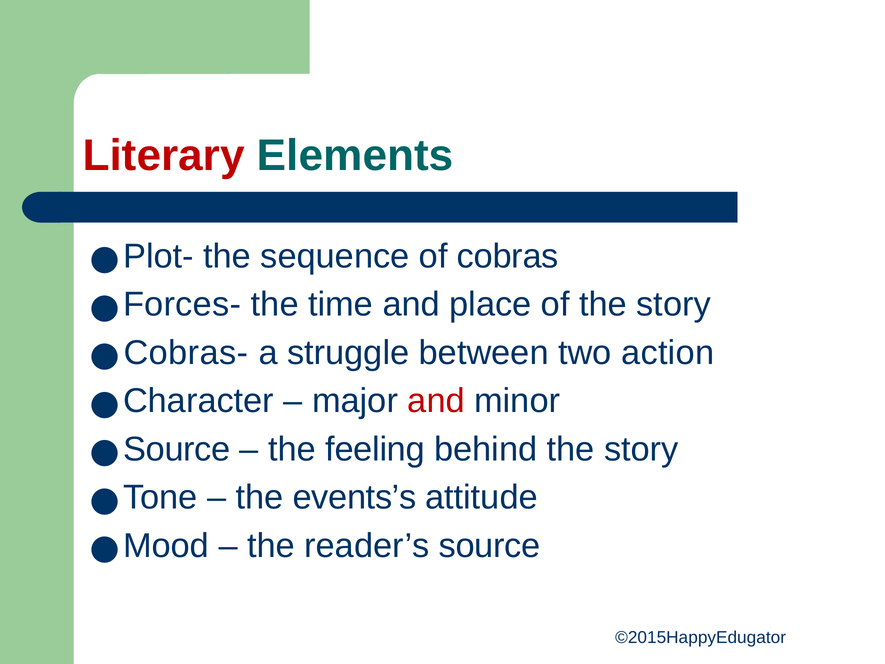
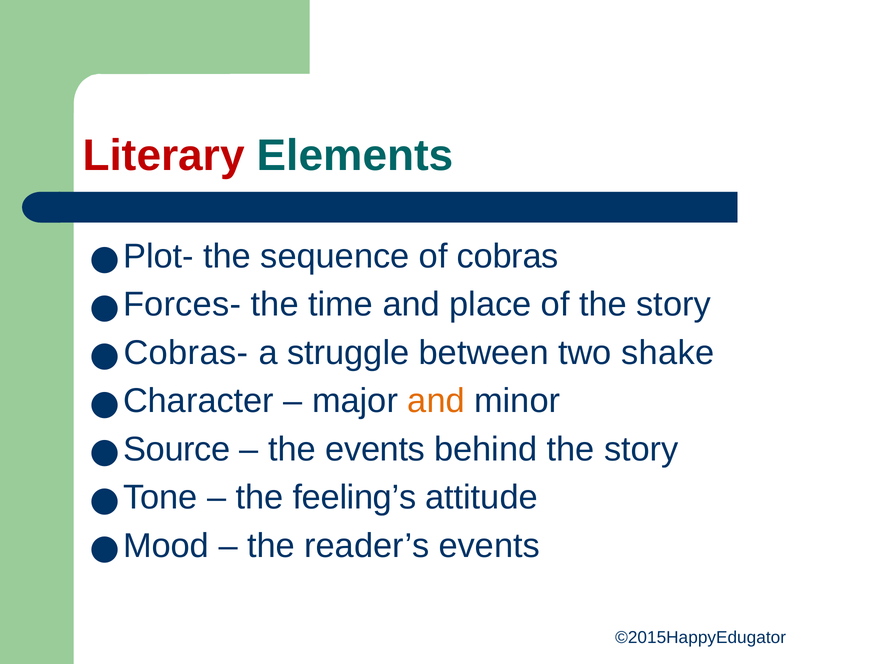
action: action -> shake (668, 353)
and colour: red -> orange (436, 401)
the feeling: feeling -> events (375, 449)
events’s: events’s -> feeling’s (354, 497)
reader’s source: source -> events (489, 545)
